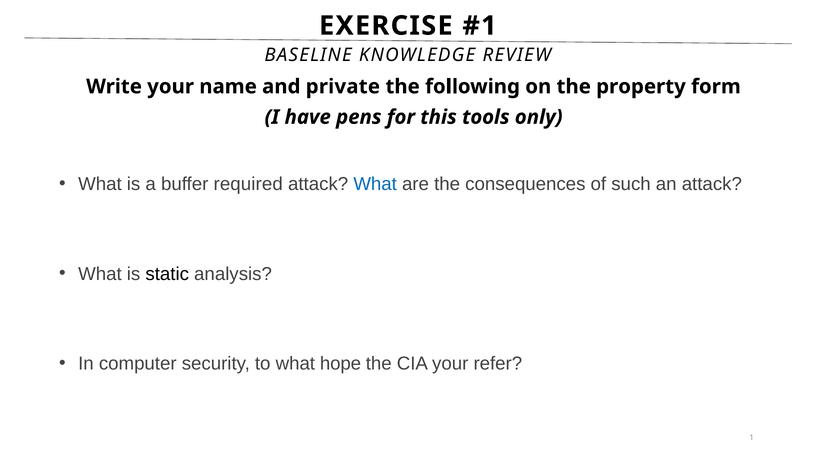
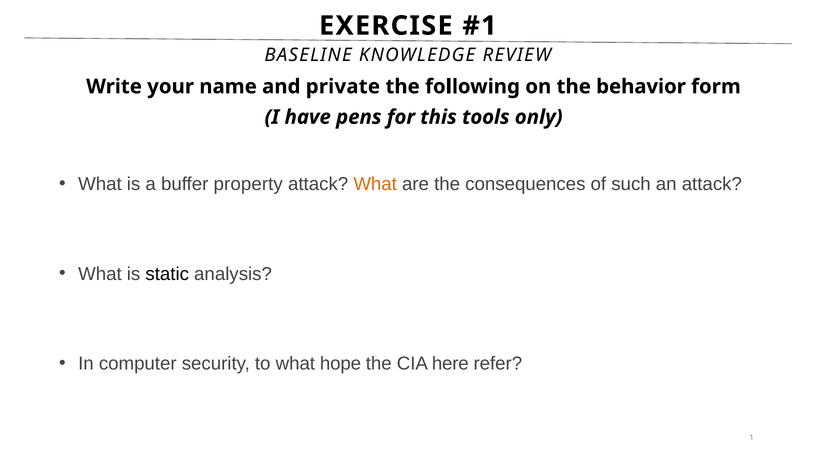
property: property -> behavior (641, 87)
required: required -> property (248, 184)
What colour: blue -> orange (375, 184)
CIA your: your -> here (450, 364)
